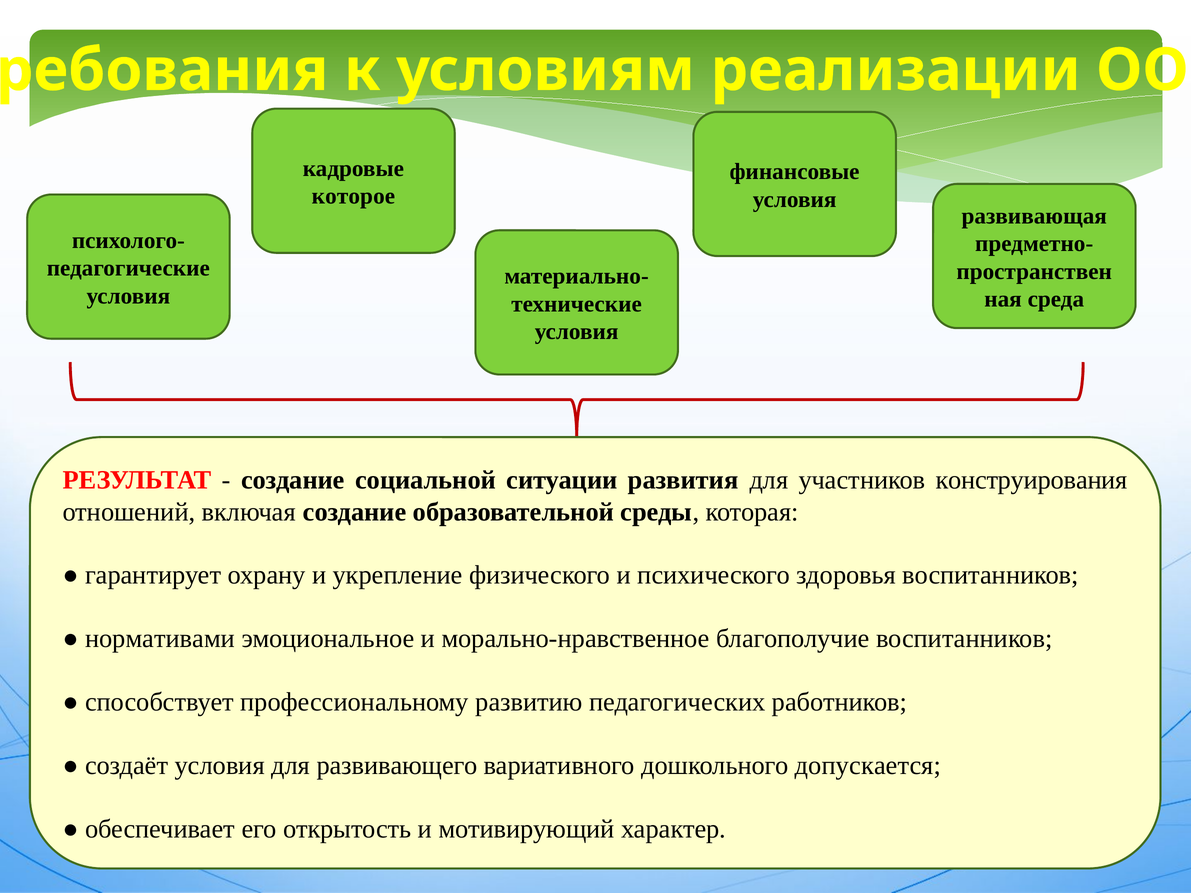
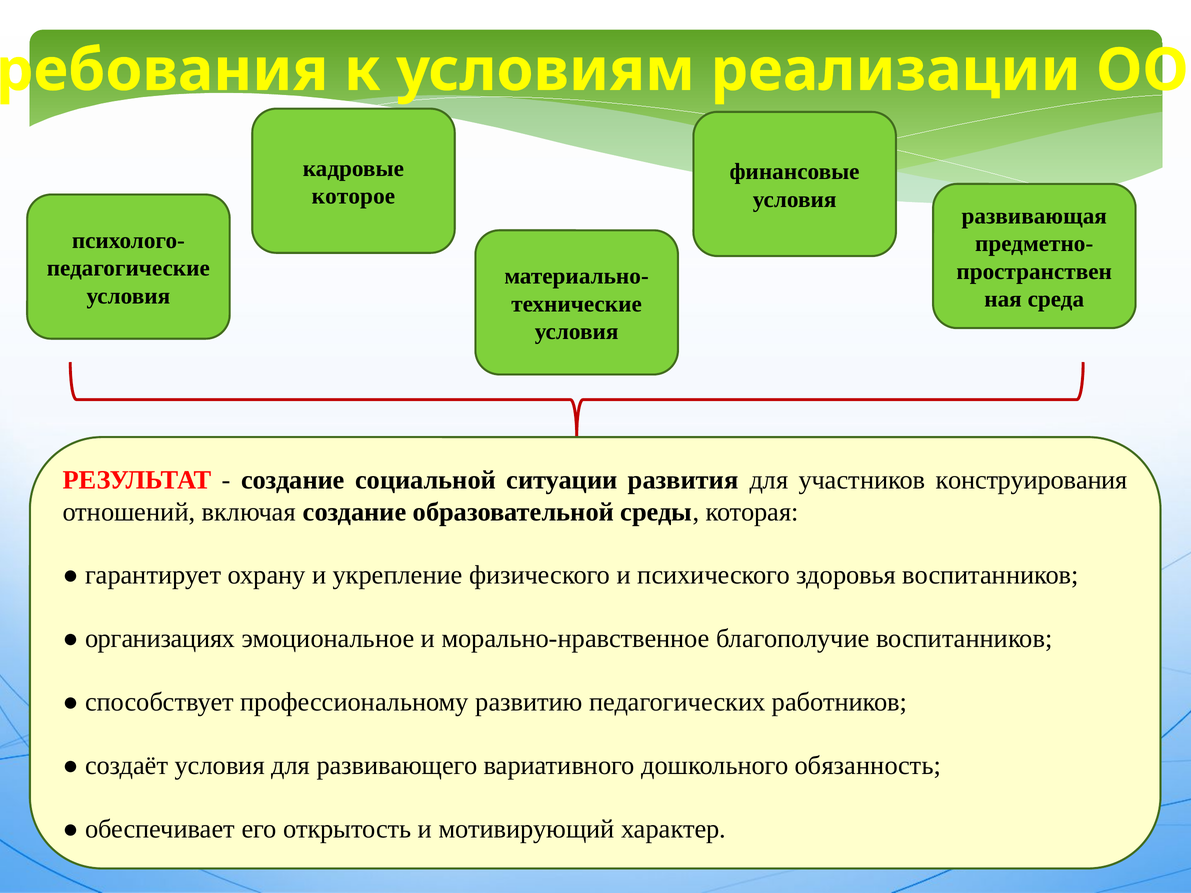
нормативами: нормативами -> организациях (160, 639)
допускается: допускается -> обязанность (868, 766)
